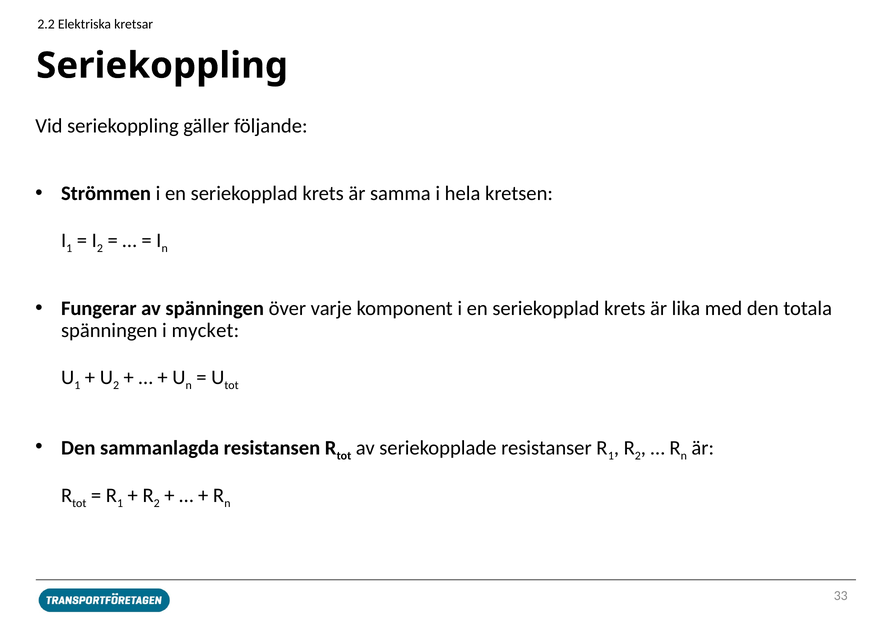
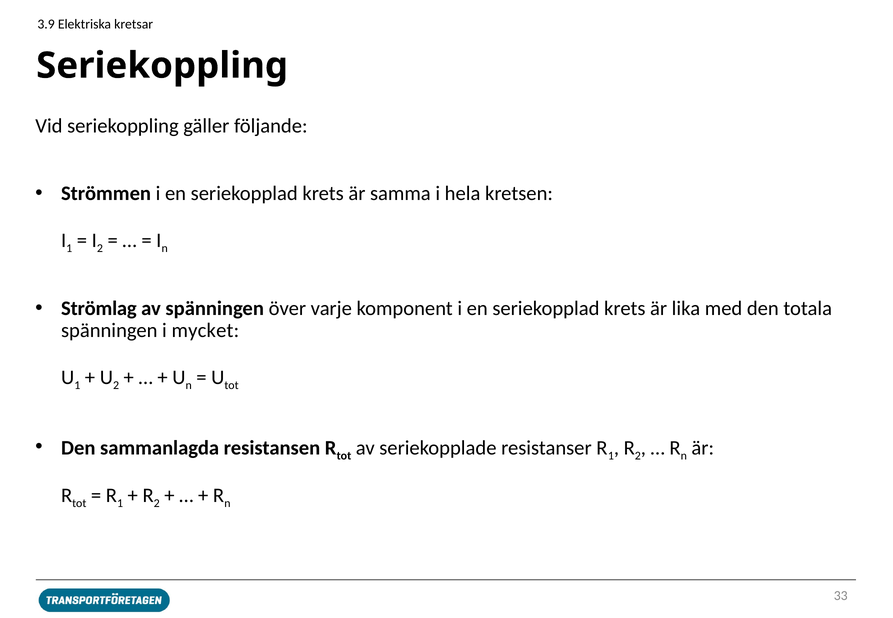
2.2: 2.2 -> 3.9 (46, 24)
Fungerar: Fungerar -> Strömlag (99, 308)
